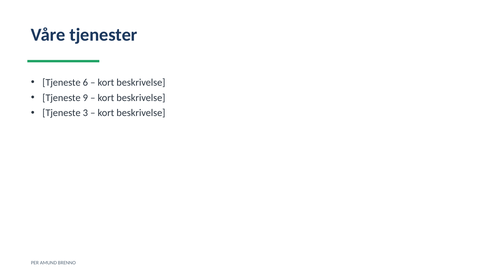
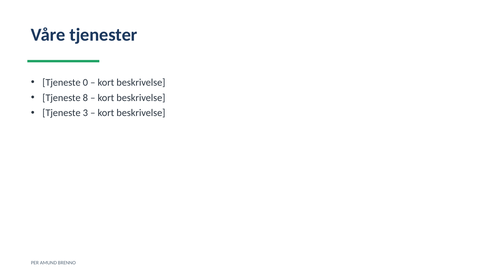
6: 6 -> 0 (85, 82)
9: 9 -> 8 (85, 98)
